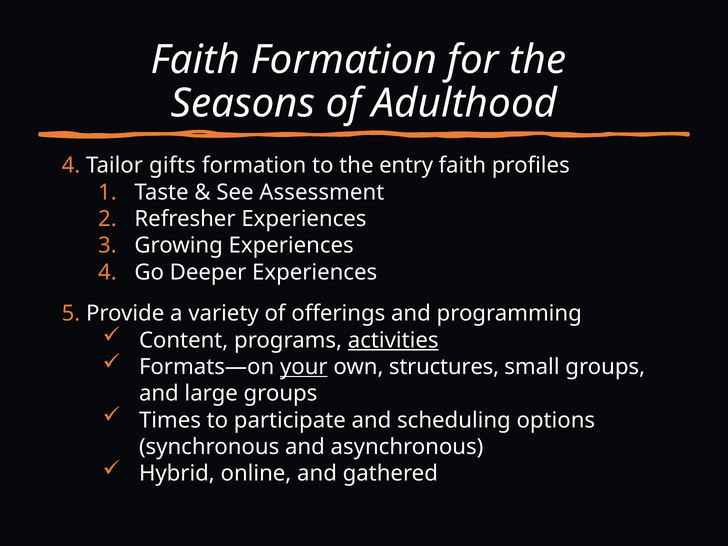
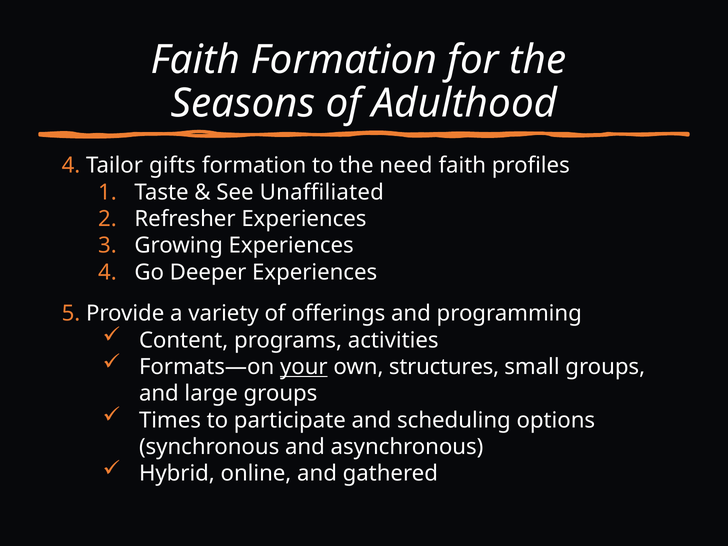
entry: entry -> need (406, 166)
Assessment: Assessment -> Unaffiliated (322, 192)
activities underline: present -> none (393, 340)
